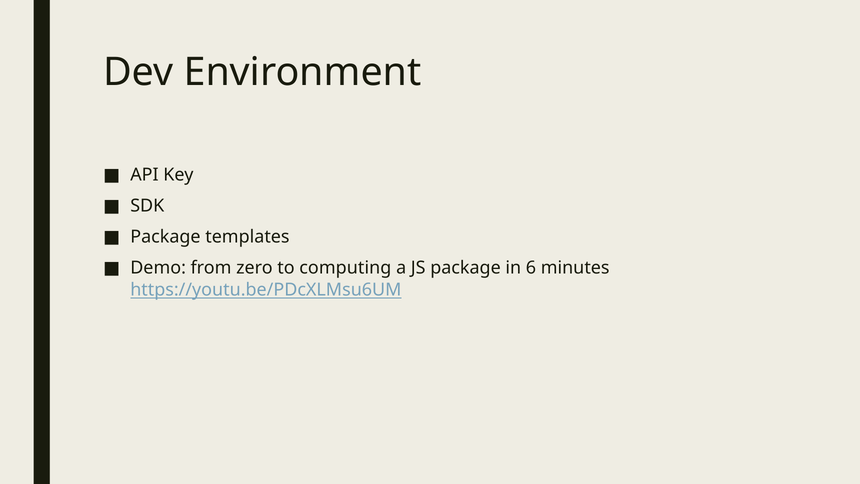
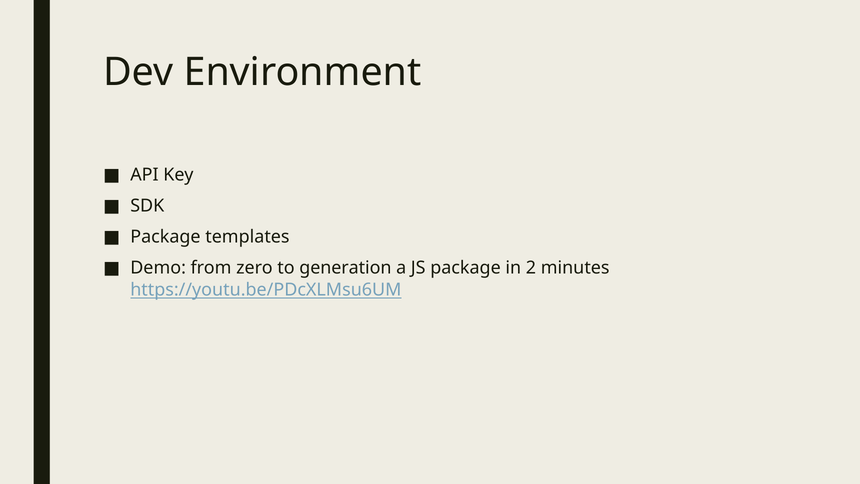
computing: computing -> generation (345, 268)
6: 6 -> 2 (531, 268)
